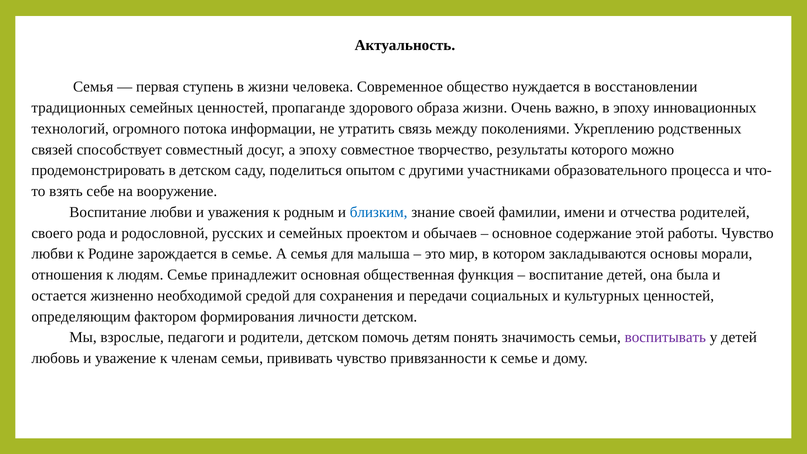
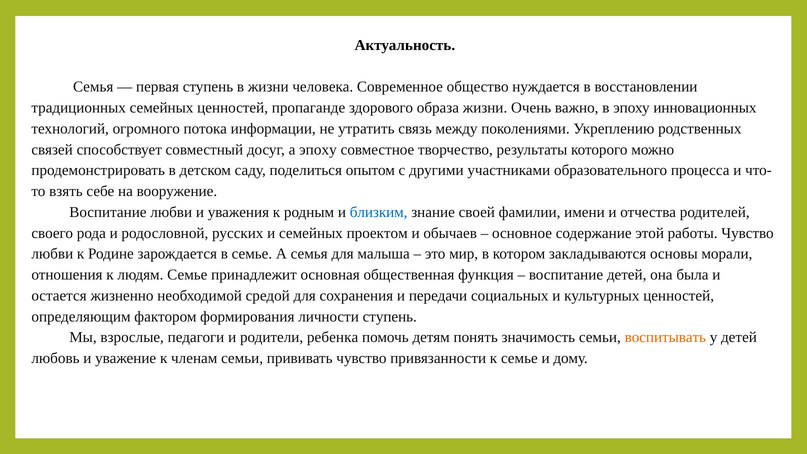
личности детском: детском -> ступень (390, 316)
родители детском: детском -> ребенка (333, 337)
воспитывать colour: purple -> orange (665, 337)
